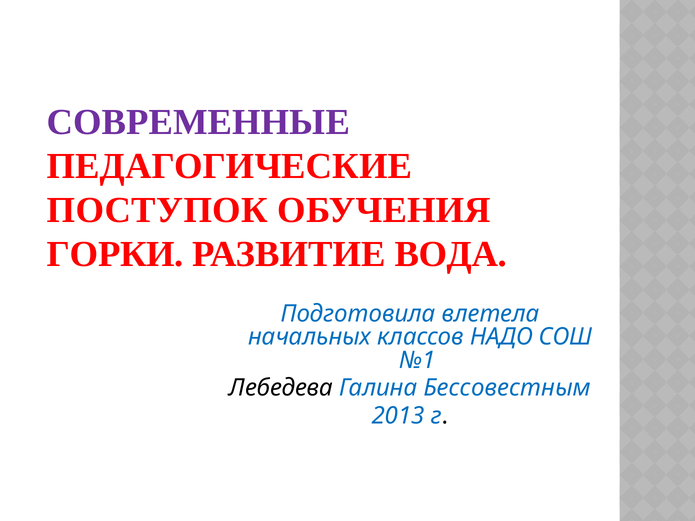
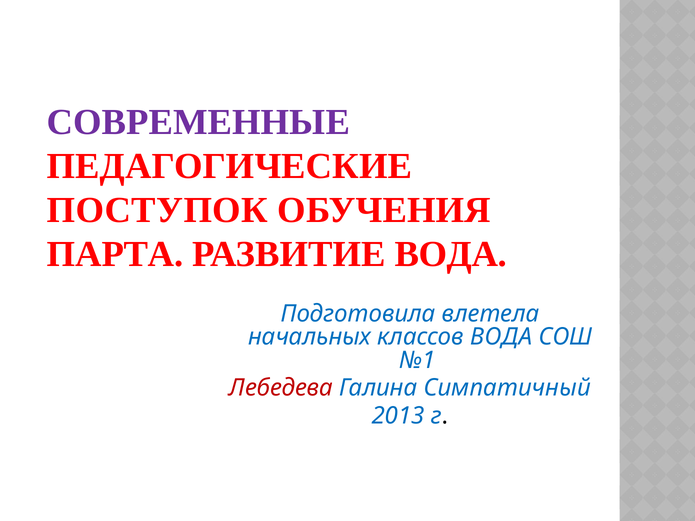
ГОРКИ: ГОРКИ -> ПАРТА (115, 254)
классов НАДО: НАДО -> ВОДА (501, 337)
Лебедева colour: black -> red (281, 388)
Бессовестным: Бессовестным -> Симпатичный (507, 388)
